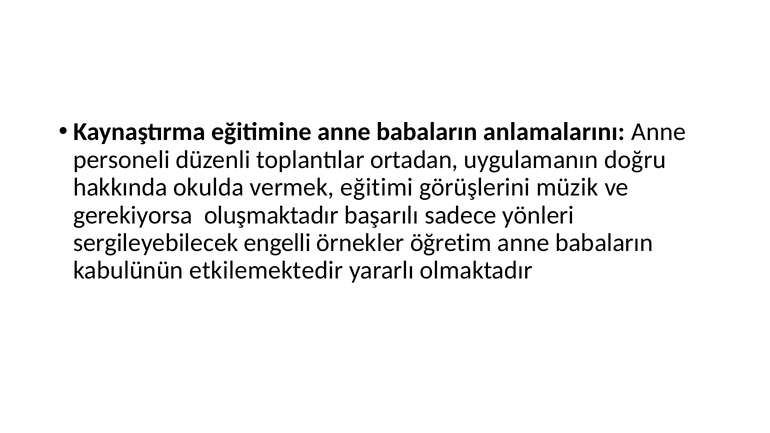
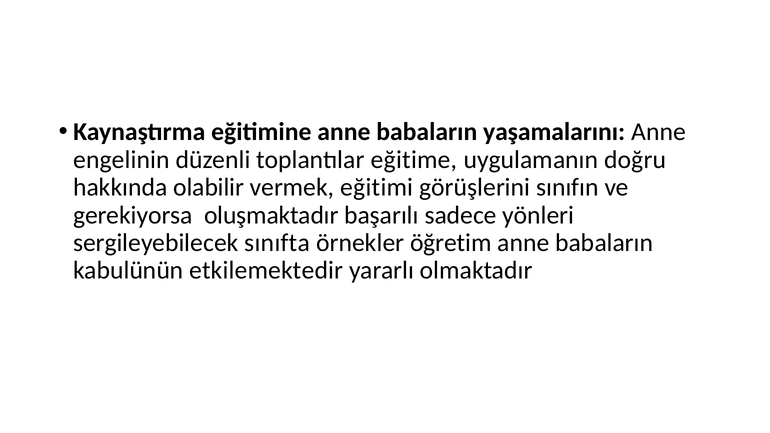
anlamalarını: anlamalarını -> yaşamalarını (554, 132)
personeli: personeli -> engelinin (121, 160)
ortadan: ortadan -> eğitime (414, 160)
okulda: okulda -> olabilir (209, 187)
müzik: müzik -> sınıfın (567, 187)
engelli: engelli -> sınıfta (277, 243)
